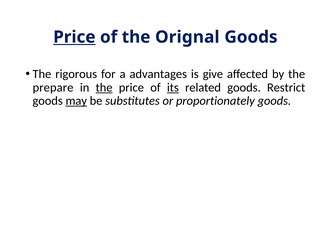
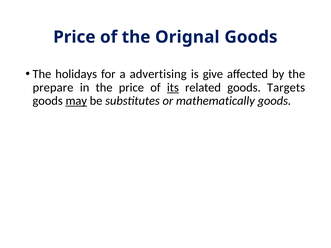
Price underline: present -> none (74, 37)
rigorous: rigorous -> holidays (76, 74)
advantages: advantages -> advertising (158, 74)
the underline: present -> none (104, 88)
Restrict: Restrict -> Targets (286, 88)
proportionately: proportionately -> mathematically (215, 101)
